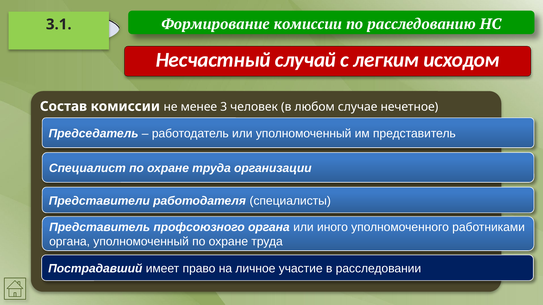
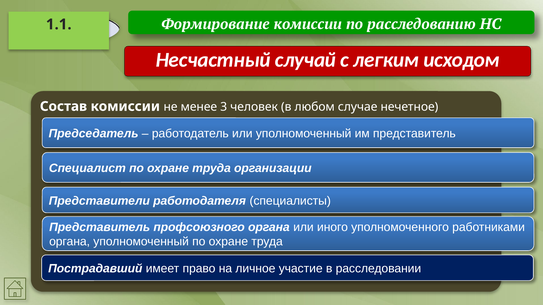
3.1: 3.1 -> 1.1 (59, 24)
